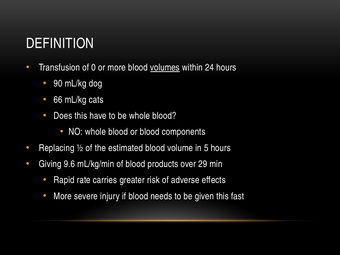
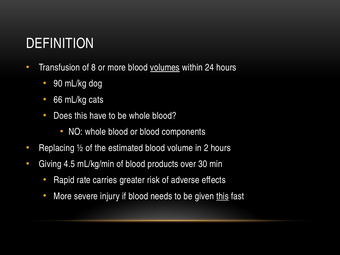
0: 0 -> 8 (94, 68)
5: 5 -> 2 (206, 148)
9.6: 9.6 -> 4.5 (69, 164)
29: 29 -> 30 (203, 164)
this underline: none -> present (222, 196)
